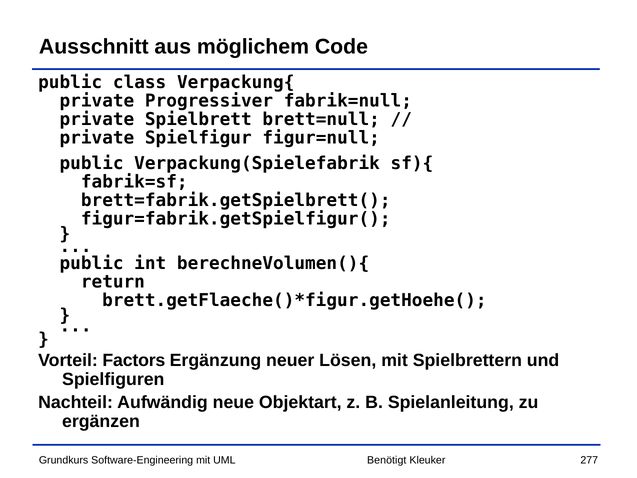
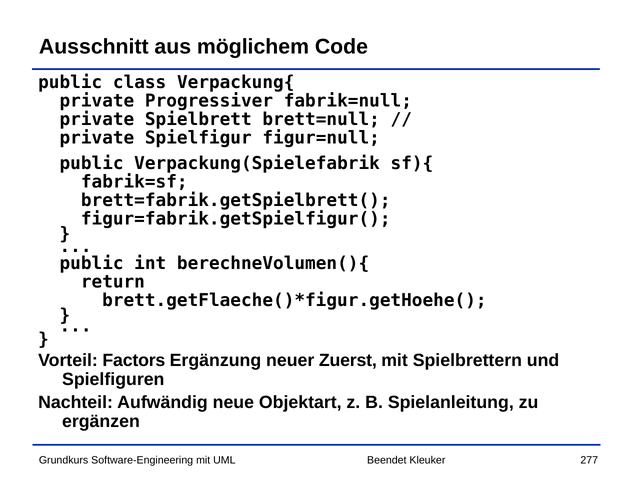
Lösen: Lösen -> Zuerst (348, 360)
Benötigt: Benötigt -> Beendet (387, 460)
